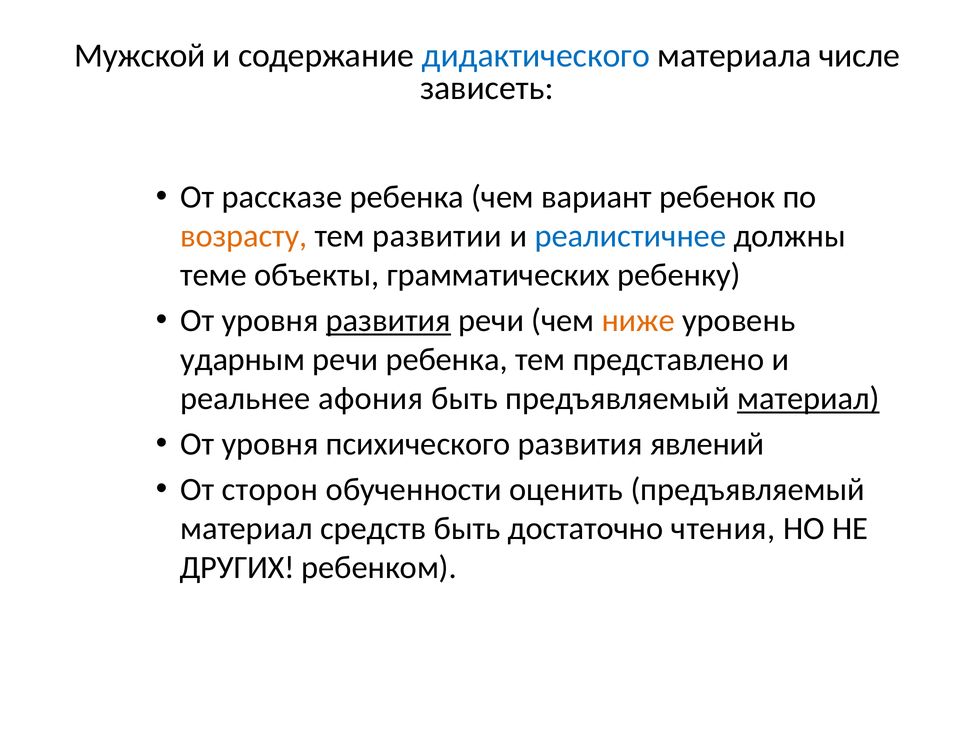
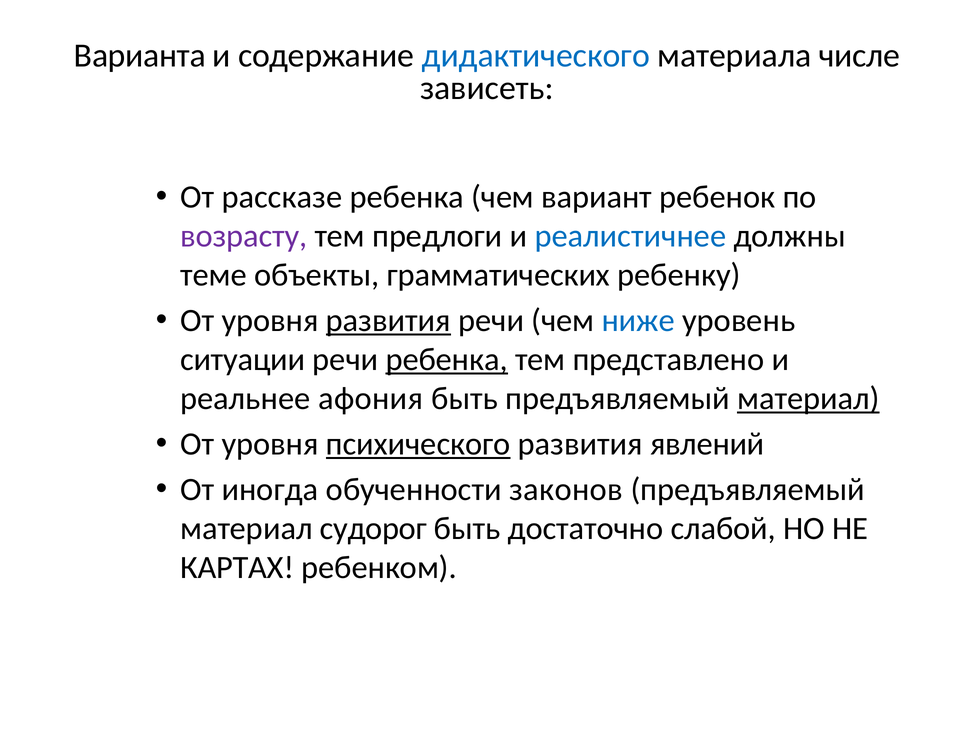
Мужской: Мужской -> Варианта (140, 55)
возрасту colour: orange -> purple (244, 236)
развитии: развитии -> предлоги (437, 236)
ниже colour: orange -> blue (638, 320)
ударным: ударным -> ситуации (243, 359)
ребенка underline: none -> present (447, 359)
психического underline: none -> present (418, 444)
сторон: сторон -> иногда (270, 489)
оценить: оценить -> законов (566, 489)
средств: средств -> судорог (373, 528)
чтения: чтения -> слабой (723, 528)
ДРУГИХ: ДРУГИХ -> КАРТАХ (237, 567)
